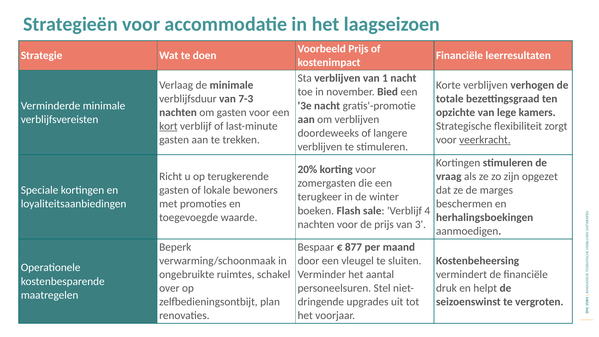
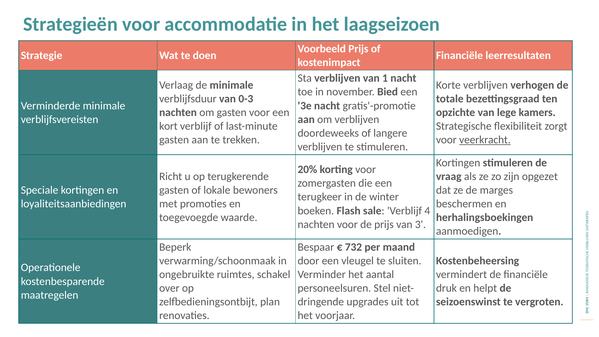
7-3: 7-3 -> 0-3 (246, 99)
kort underline: present -> none (168, 126)
877: 877 -> 732 (353, 247)
